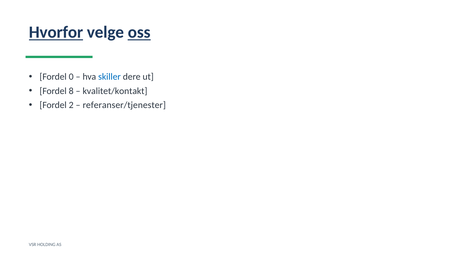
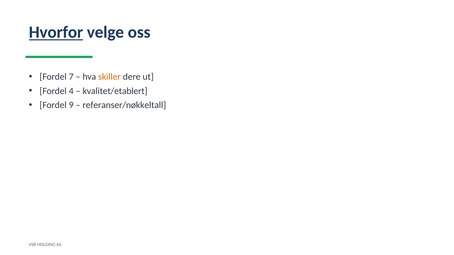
oss underline: present -> none (139, 32)
0: 0 -> 7 (71, 77)
skiller colour: blue -> orange (109, 77)
8: 8 -> 4 (71, 91)
kvalitet/kontakt: kvalitet/kontakt -> kvalitet/etablert (115, 91)
2: 2 -> 9 (71, 105)
referanser/tjenester: referanser/tjenester -> referanser/nøkkeltall (124, 105)
